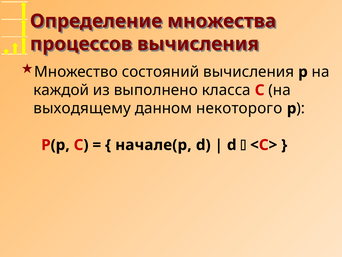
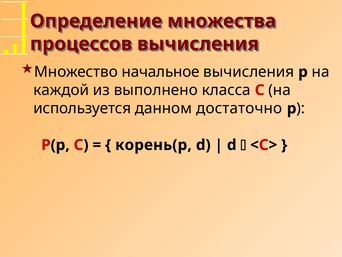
состояний: состояний -> начальное (161, 72)
выходящему: выходящему -> используется (82, 108)
некоторого: некоторого -> достаточно (239, 108)
начале(p: начале(p -> корень(p (153, 145)
